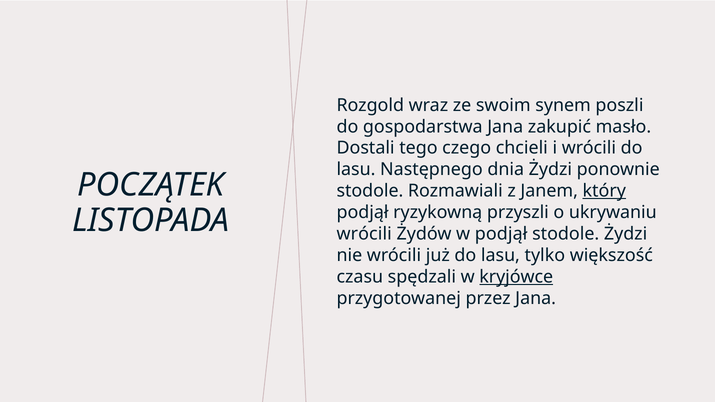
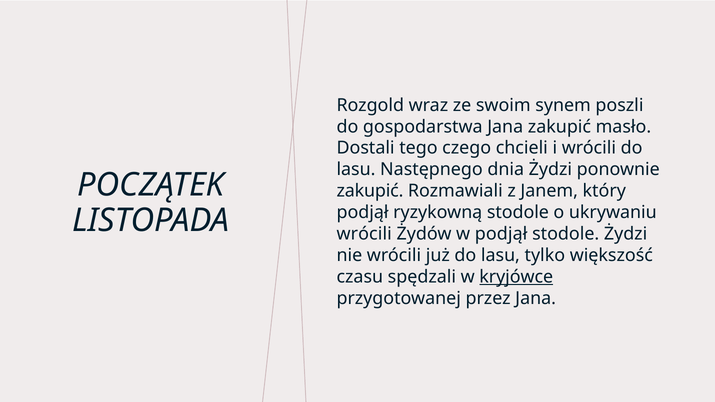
stodole: stodole -> zakupić (370, 191)
który underline: present -> none (604, 191)
ryzykowną przyszli: przyszli -> stodole (518, 212)
